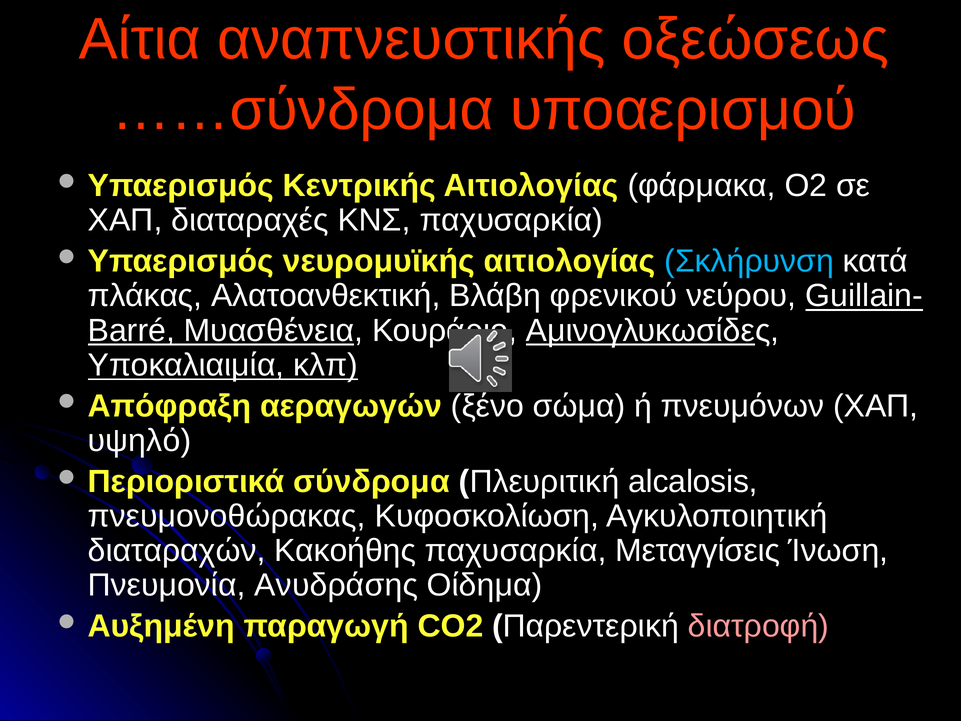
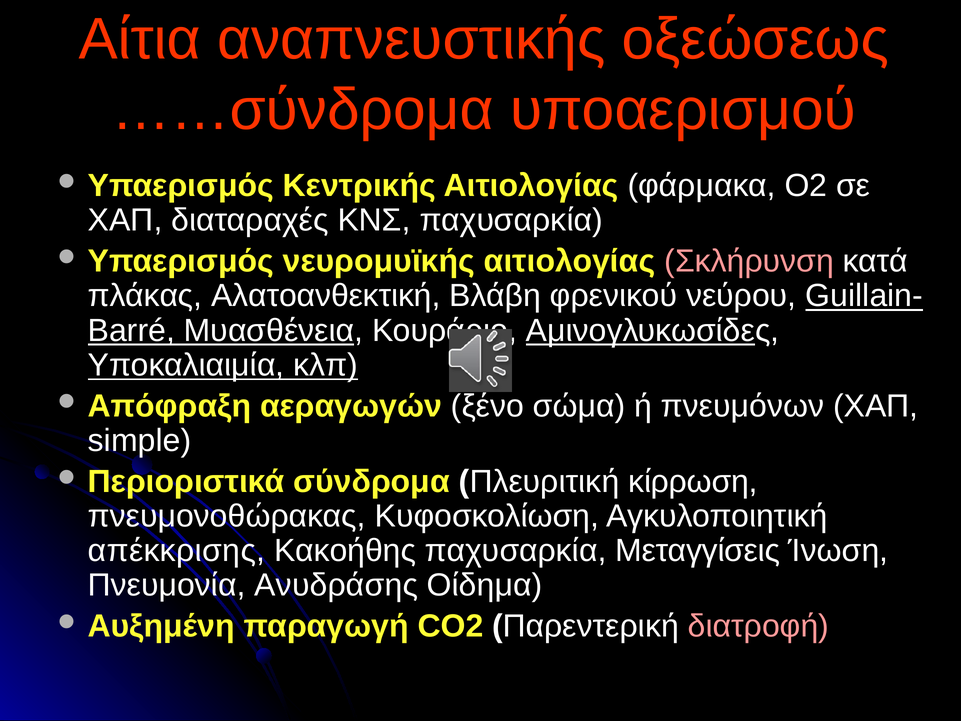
Σκλήρυνση colour: light blue -> pink (749, 261)
υψηλό: υψηλό -> simple (140, 440)
alcalosis: alcalosis -> κίρρωση (693, 481)
διαταραχών: διαταραχών -> απέκκρισης (176, 551)
